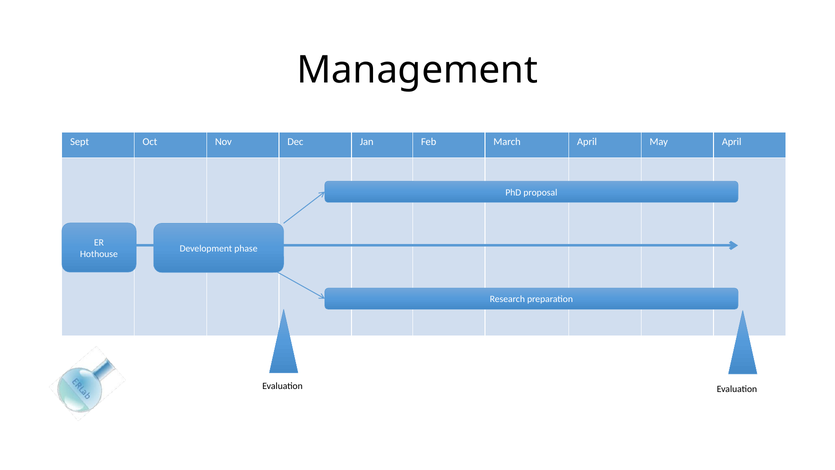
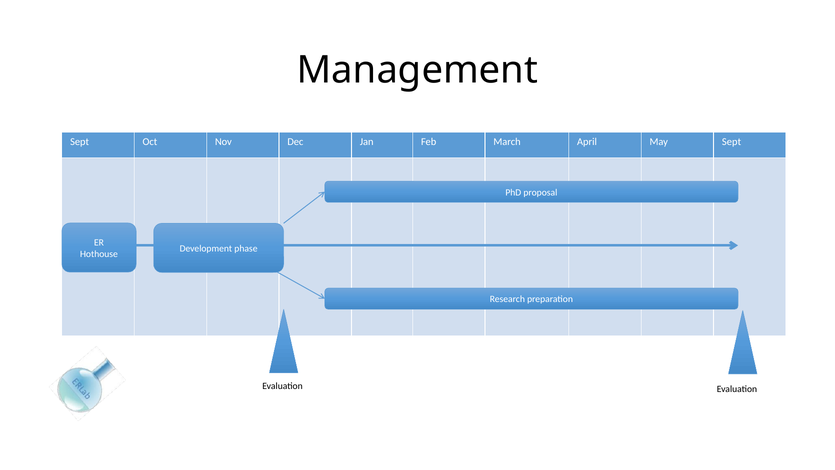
May April: April -> Sept (732, 142)
